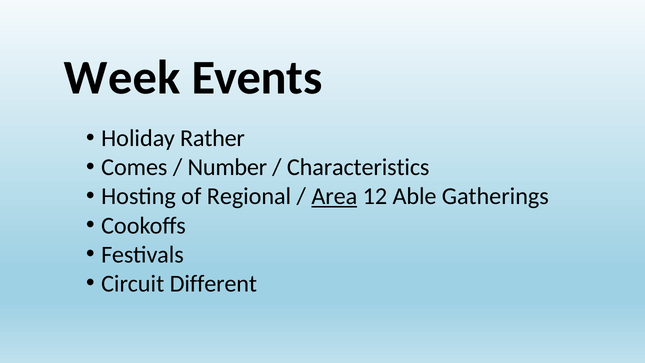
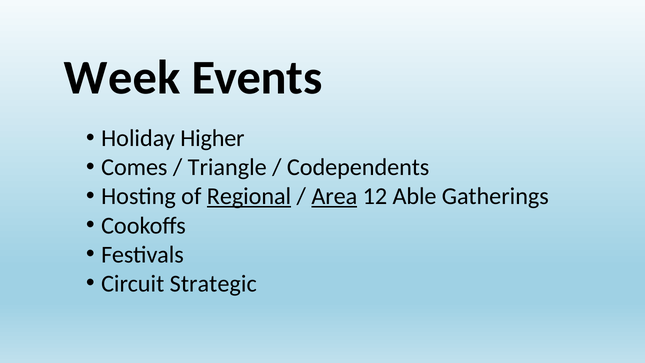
Rather: Rather -> Higher (212, 139)
Number: Number -> Triangle (227, 168)
Characteristics: Characteristics -> Codependents (358, 168)
Regional underline: none -> present (249, 197)
Different: Different -> Strategic (213, 284)
